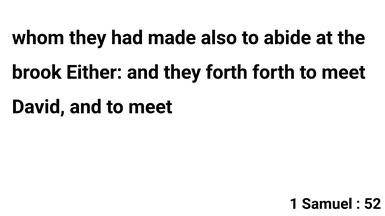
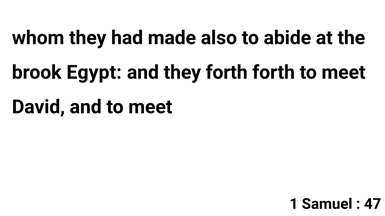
Either: Either -> Egypt (94, 73)
52: 52 -> 47 (373, 204)
